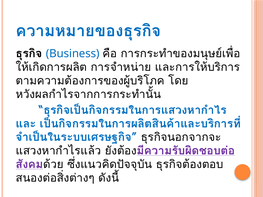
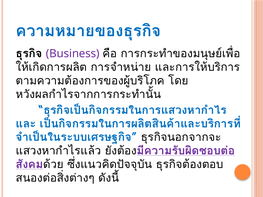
Business colour: blue -> purple (73, 54)
